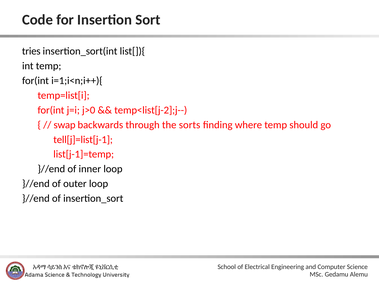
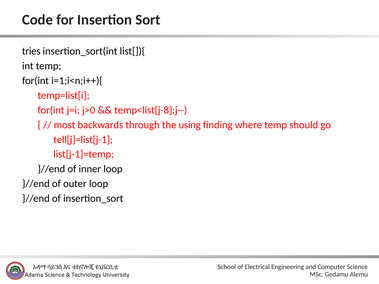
temp<list[j-2];j--: temp<list[j-2];j-- -> temp<list[j-8];j-- (151, 110)
swap: swap -> most (65, 125)
sorts: sorts -> using (190, 125)
